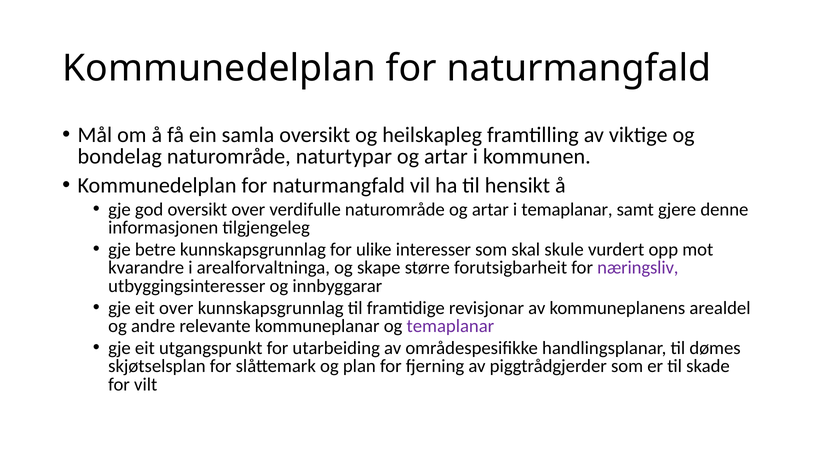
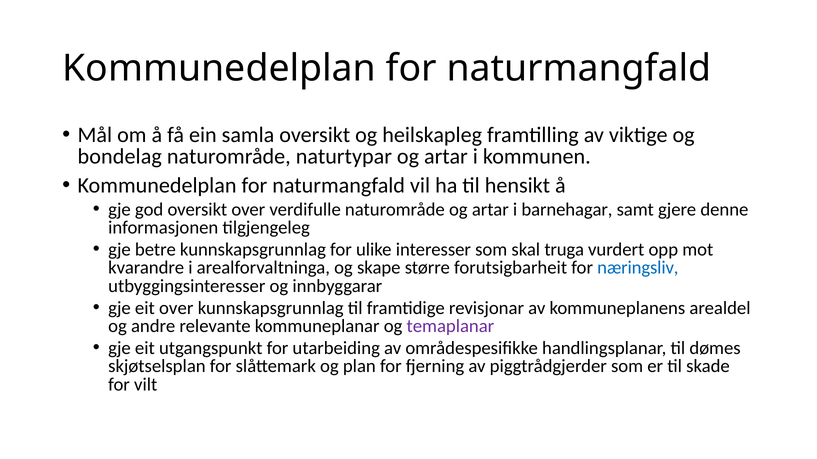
i temaplanar: temaplanar -> barnehagar (567, 210)
skule: skule -> truga (564, 250)
næringsliv colour: purple -> blue (638, 268)
